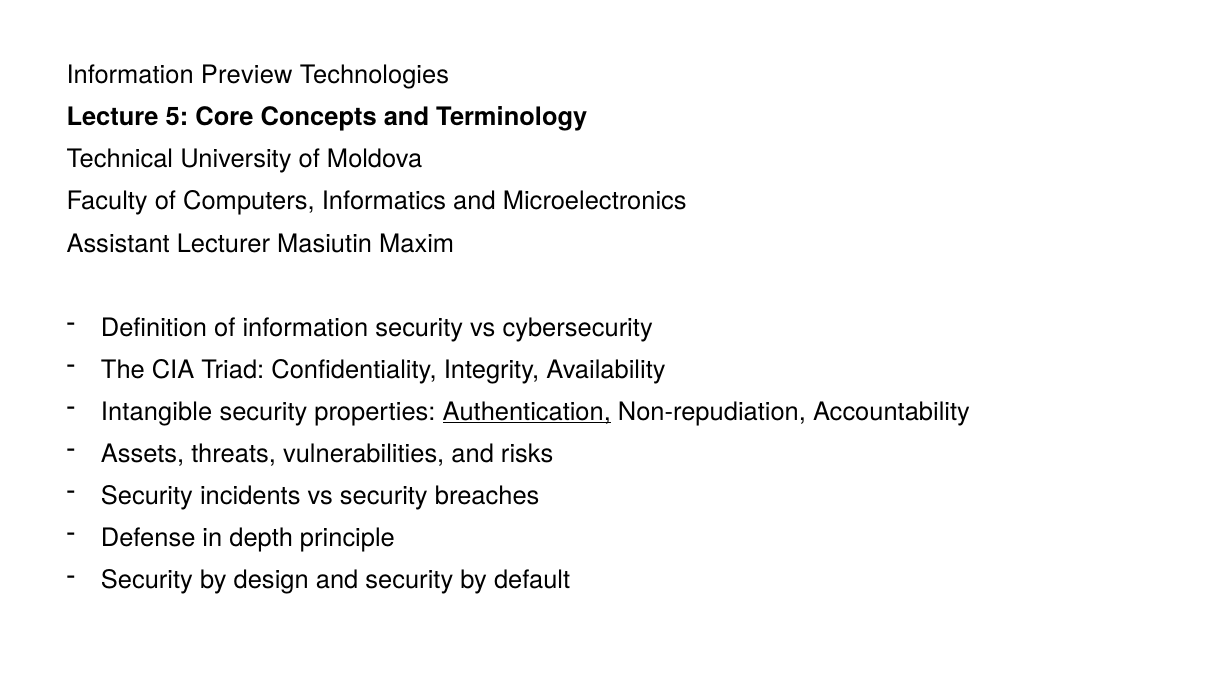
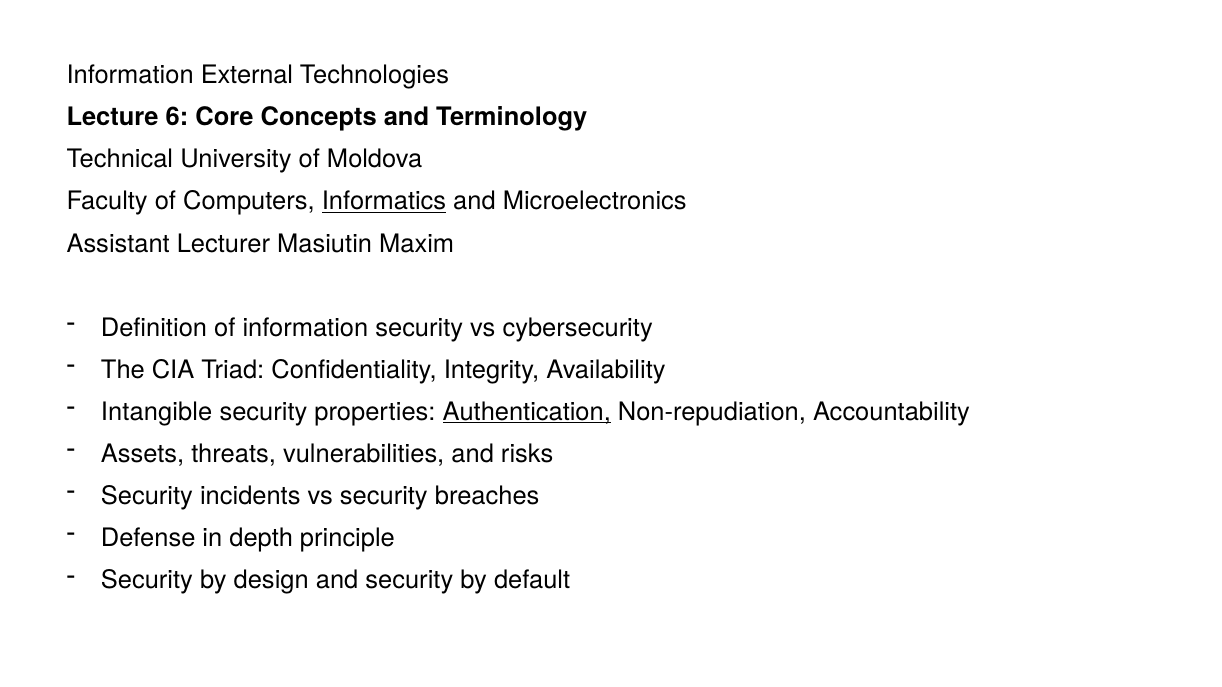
Preview: Preview -> External (247, 76)
5: 5 -> 6 (177, 118)
Informatics underline: none -> present (384, 202)
